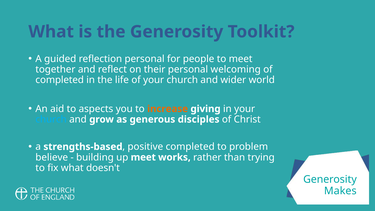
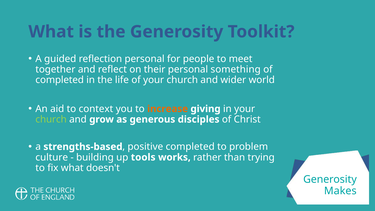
welcoming: welcoming -> something (236, 69)
aspects: aspects -> context (96, 109)
church colour: light blue -> light green (51, 119)
believe: believe -> culture (52, 157)
up meet: meet -> tools (143, 157)
